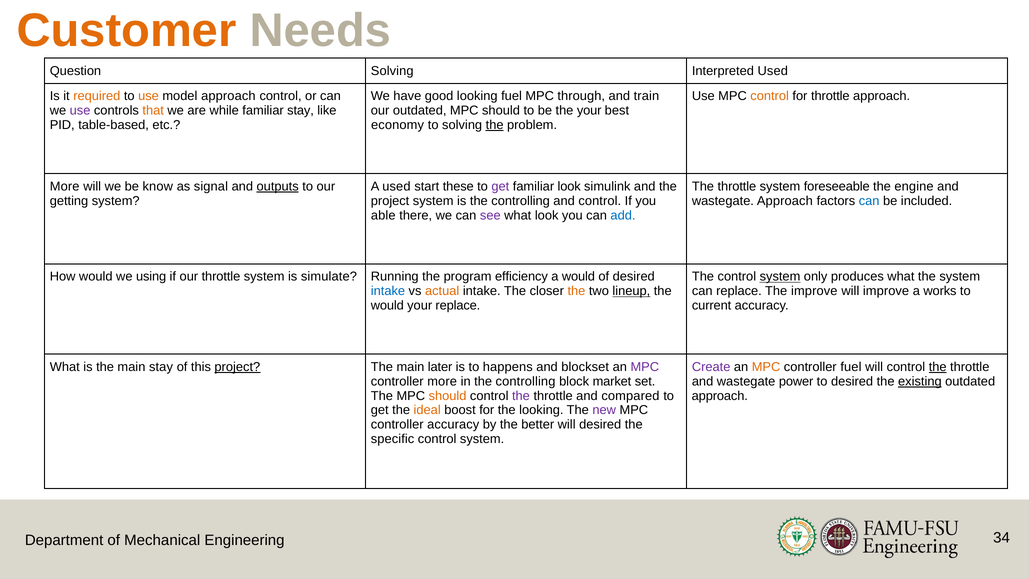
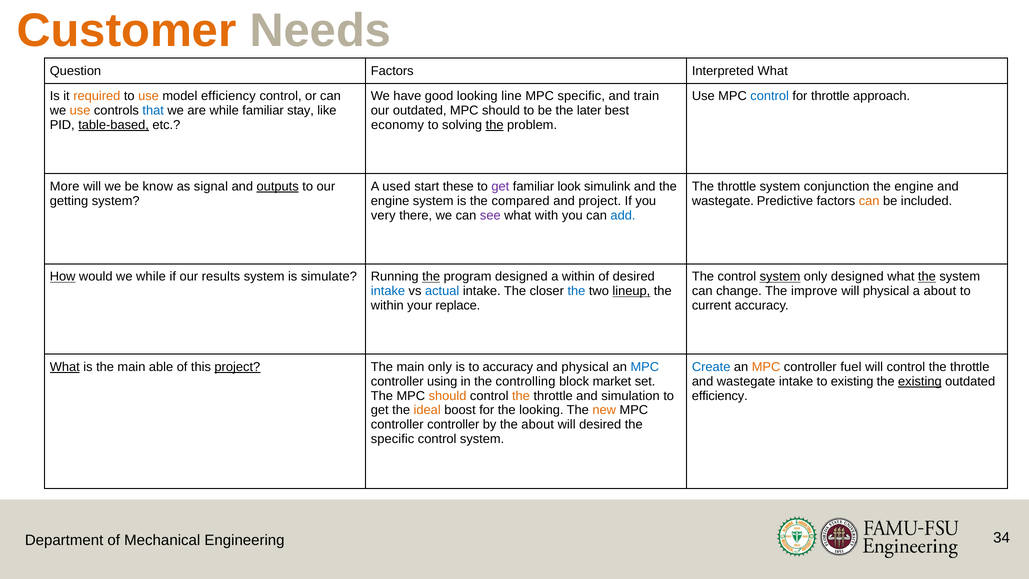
Question Solving: Solving -> Factors (392, 71)
Interpreted Used: Used -> What (773, 71)
model approach: approach -> efficiency (228, 96)
looking fuel: fuel -> line (511, 96)
MPC through: through -> specific (581, 96)
control colour: orange -> blue (770, 96)
use colour: purple -> orange (80, 111)
that colour: orange -> blue (153, 111)
the your: your -> later (589, 111)
table-based underline: none -> present (114, 125)
foreseeable: foreseeable -> conjunction (837, 186)
project: project -> engine (390, 201)
is the controlling: controlling -> compared (521, 201)
and control: control -> project (600, 201)
wastegate Approach: Approach -> Predictive (785, 201)
can colour: blue -> orange (869, 201)
able: able -> very (383, 215)
what look: look -> with (547, 215)
How underline: none -> present (63, 277)
we using: using -> while (151, 277)
our throttle: throttle -> results (221, 277)
the underline: none -> present (431, 277)
program efficiency: efficiency -> designed (521, 277)
a would: would -> within (578, 277)
only produces: produces -> designed (857, 277)
the underline: none -> present (927, 277)
actual colour: orange -> blue (442, 291)
the colour: orange -> blue (576, 291)
can replace: replace -> change (739, 291)
will improve: improve -> physical (886, 291)
a works: works -> about (940, 291)
would: would -> within (387, 305)
What underline: none -> present (65, 367)
main stay: stay -> able (161, 367)
main later: later -> only (440, 367)
to happens: happens -> accuracy (508, 367)
and blockset: blockset -> physical (585, 367)
MPC colour: purple -> blue (645, 367)
Create colour: purple -> blue (711, 367)
the underline: present -> none (938, 367)
controller more: more -> using (442, 381)
wastegate power: power -> intake (796, 381)
to desired: desired -> existing (852, 381)
the colour: purple -> orange (521, 396)
compared: compared -> simulation (630, 396)
approach: approach -> efficiency (720, 396)
new colour: purple -> orange (604, 410)
controller accuracy: accuracy -> controller (453, 424)
the better: better -> about (538, 424)
